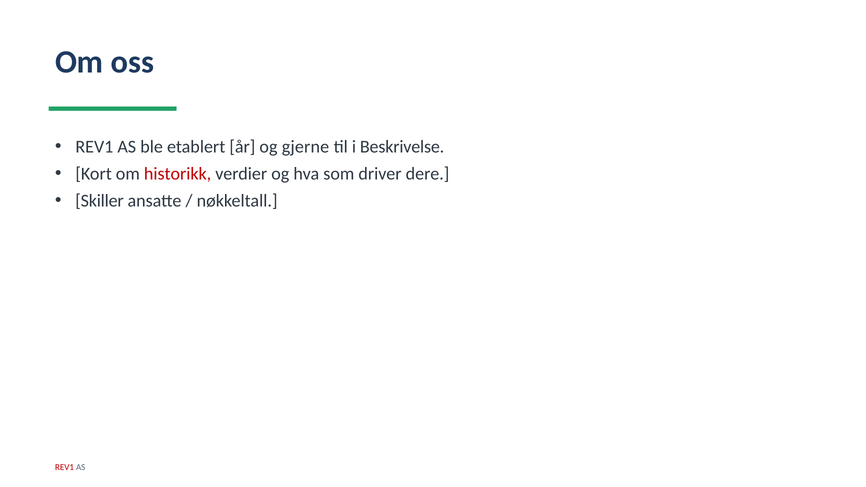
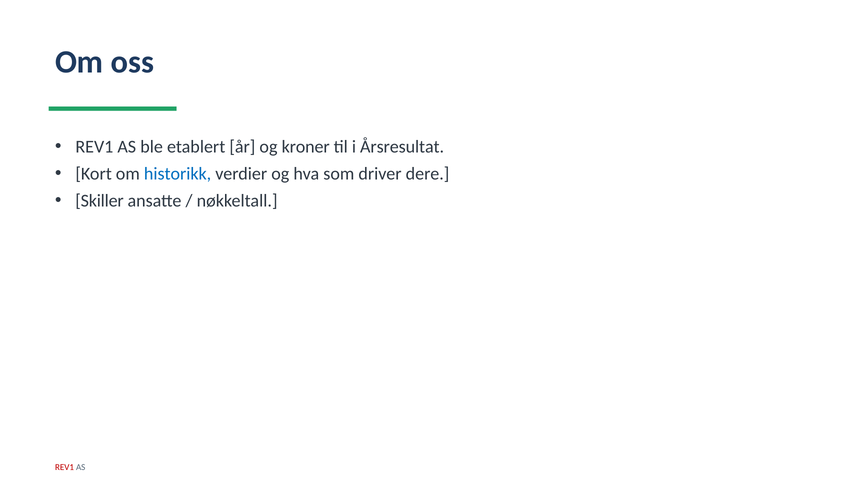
gjerne: gjerne -> kroner (306, 147)
Beskrivelse: Beskrivelse -> Årsresultat (402, 147)
historikk colour: red -> blue (178, 174)
